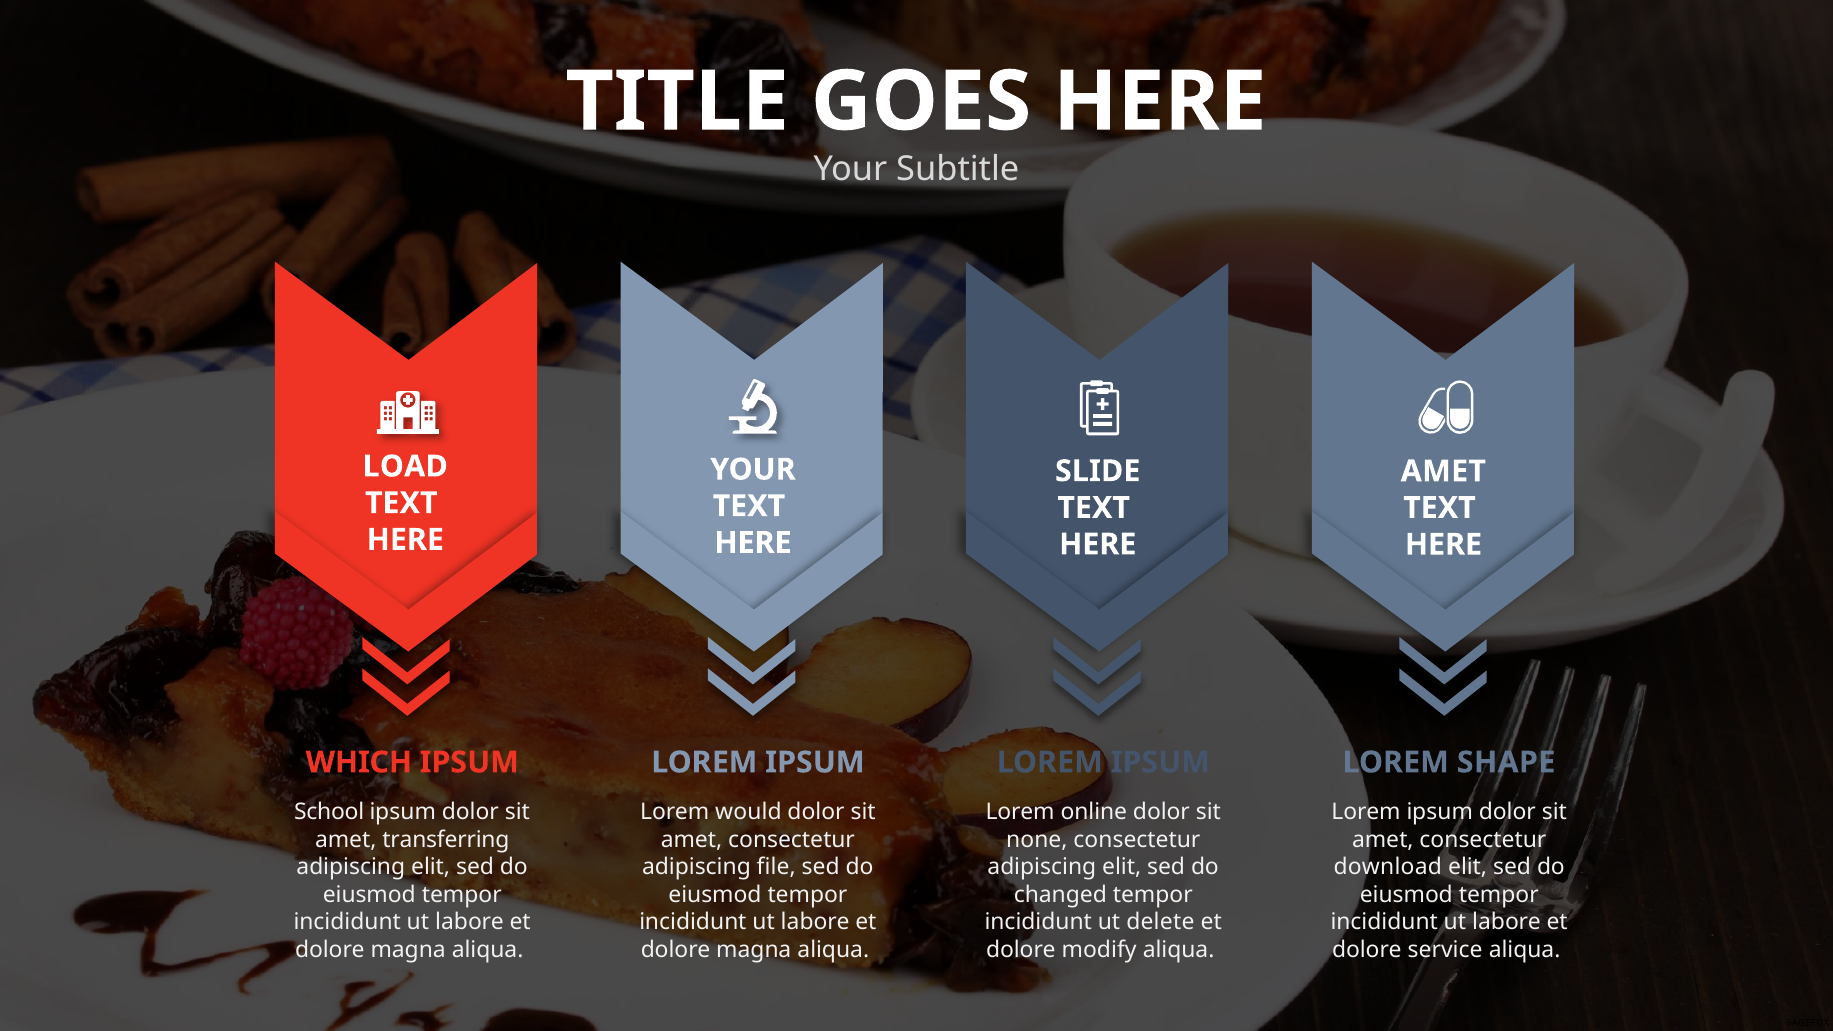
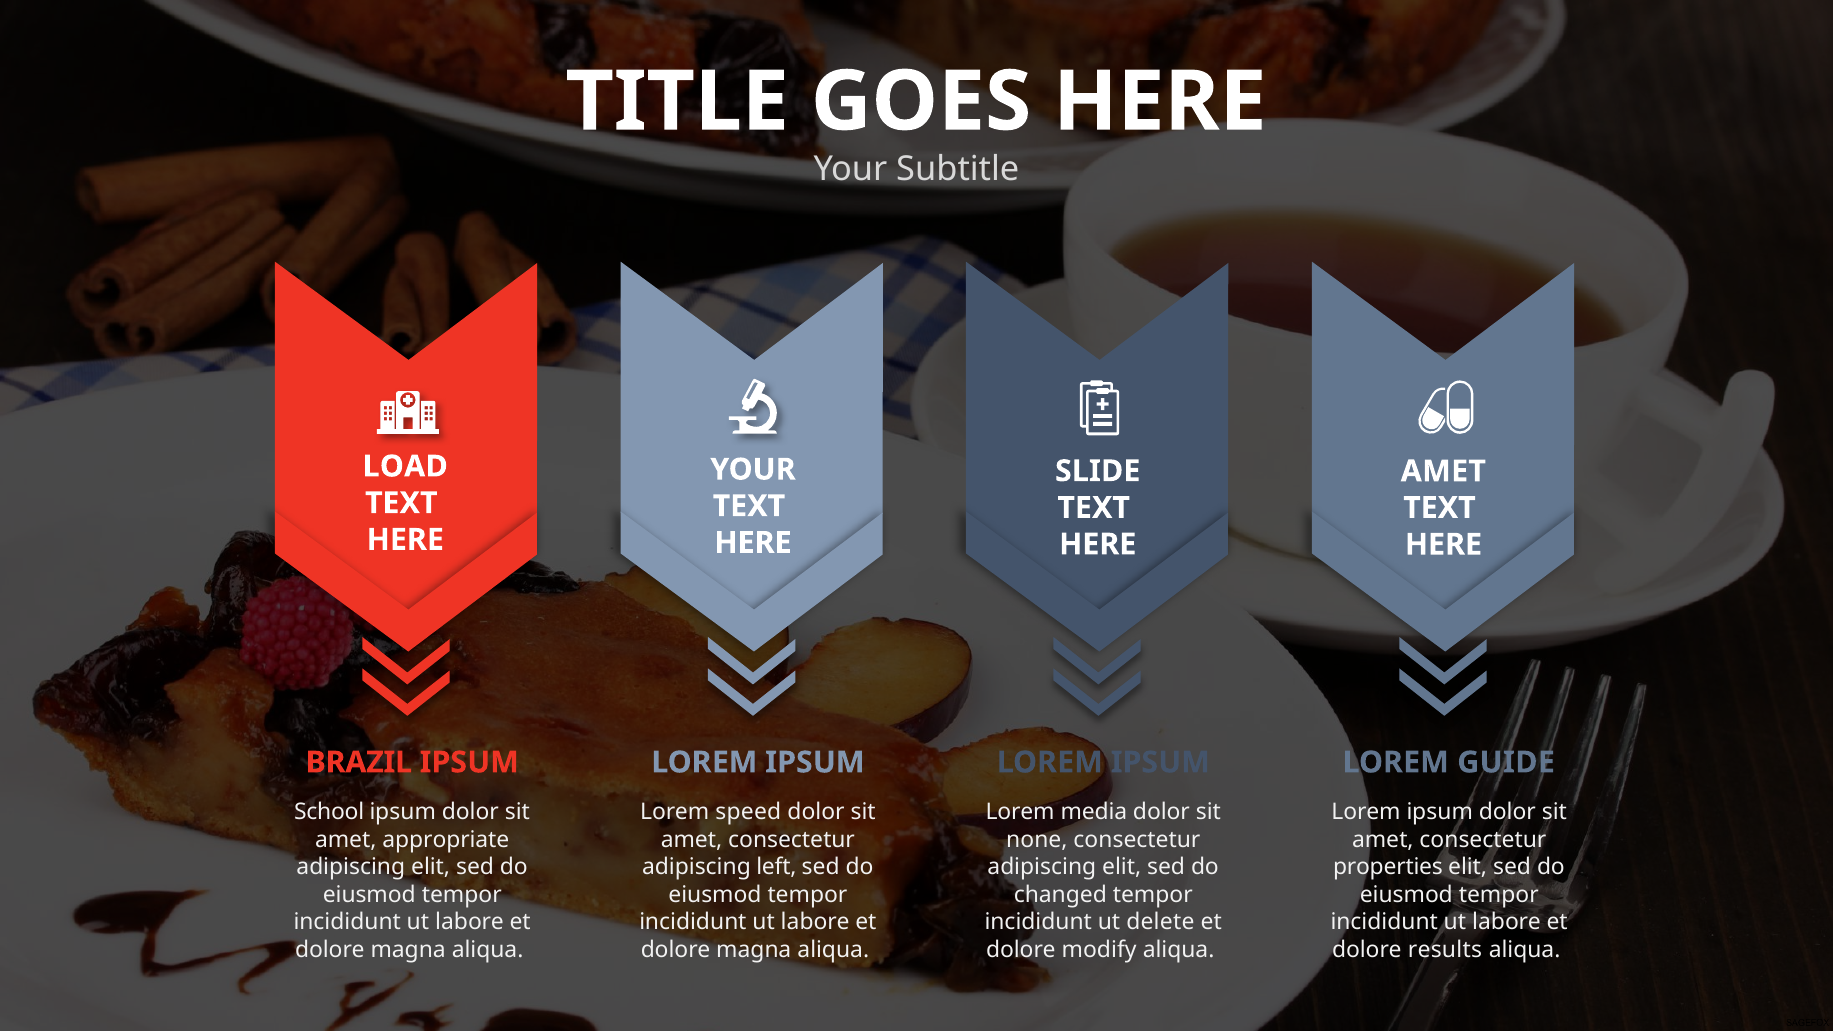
WHICH: WHICH -> BRAZIL (359, 762)
SHAPE: SHAPE -> GUIDE (1506, 762)
would: would -> speed (748, 812)
online: online -> media (1094, 812)
transferring: transferring -> appropriate (446, 840)
file: file -> left (776, 867)
download: download -> properties (1388, 867)
service: service -> results (1445, 950)
